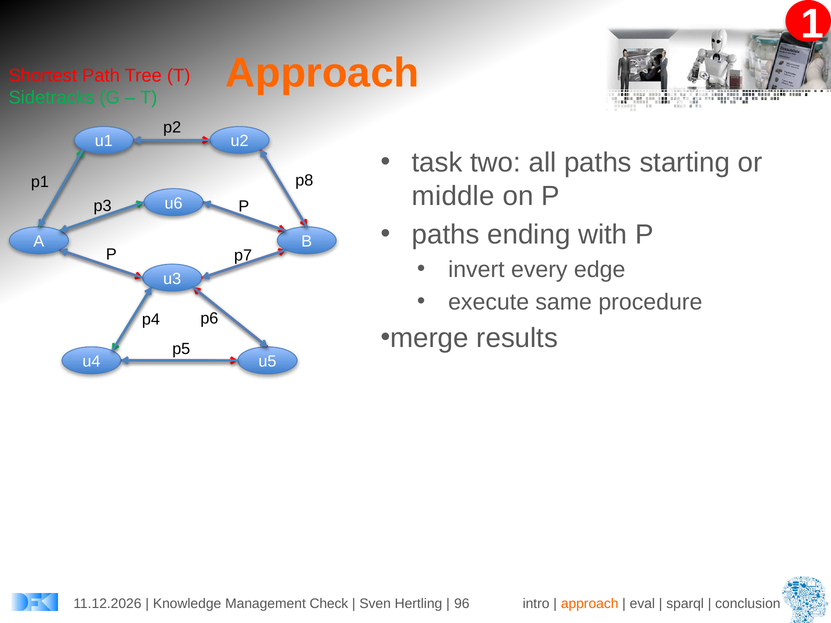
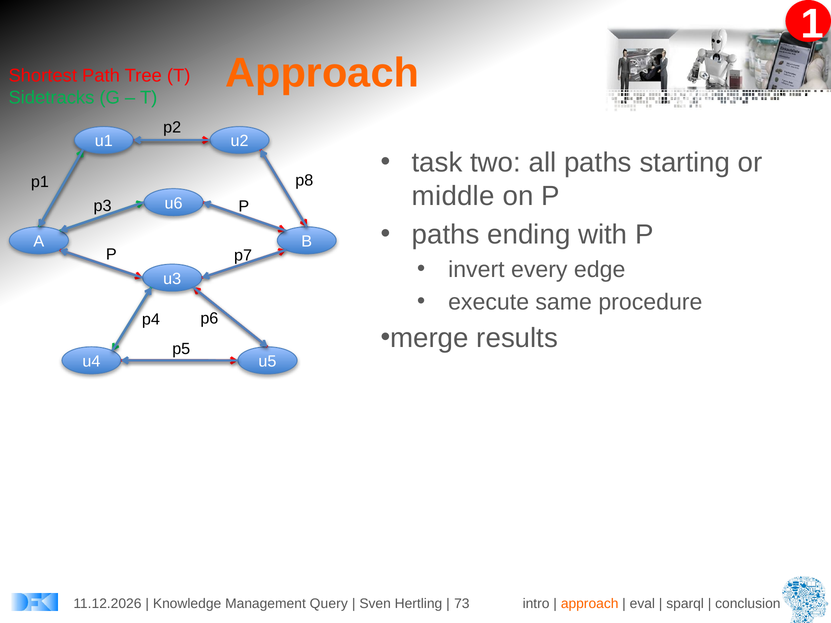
Check: Check -> Query (329, 604)
96: 96 -> 73 (462, 604)
